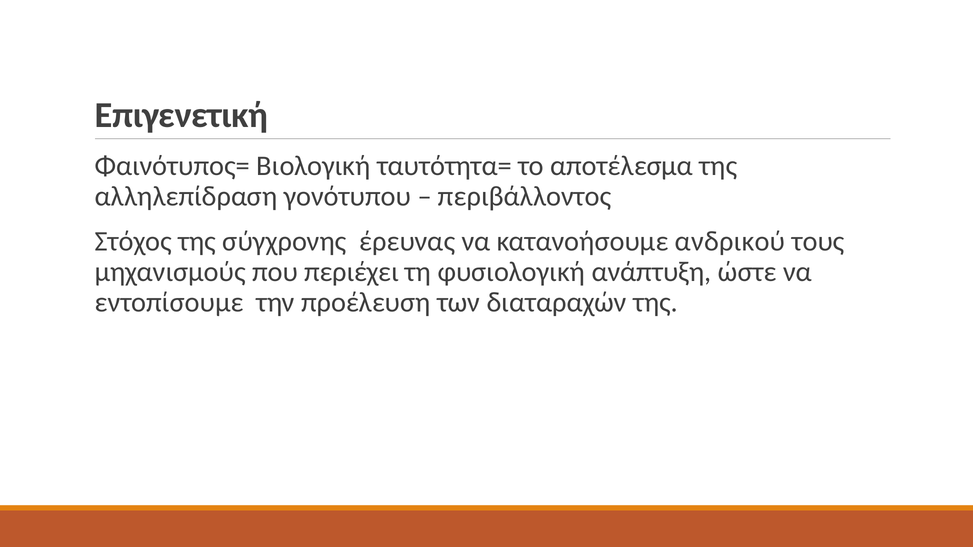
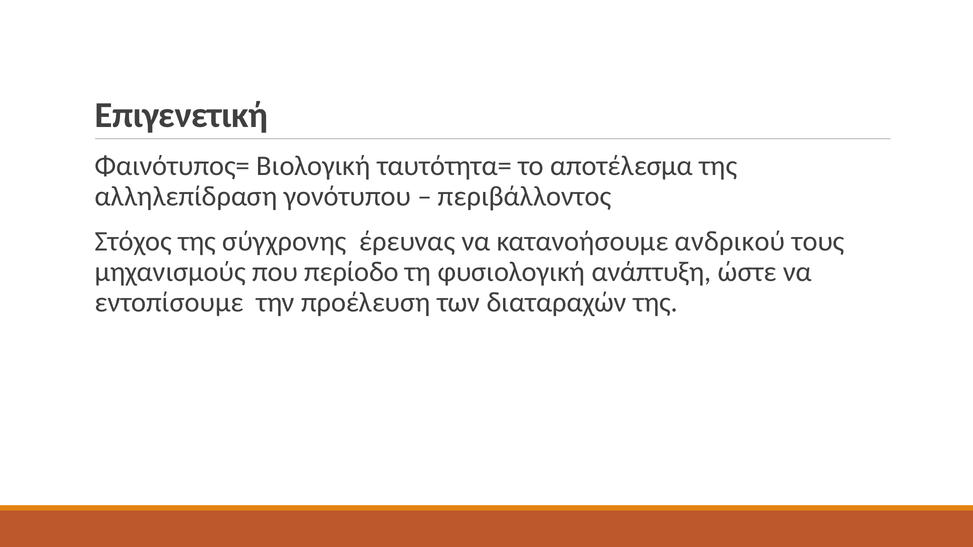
περιέχει: περιέχει -> περίοδο (352, 272)
